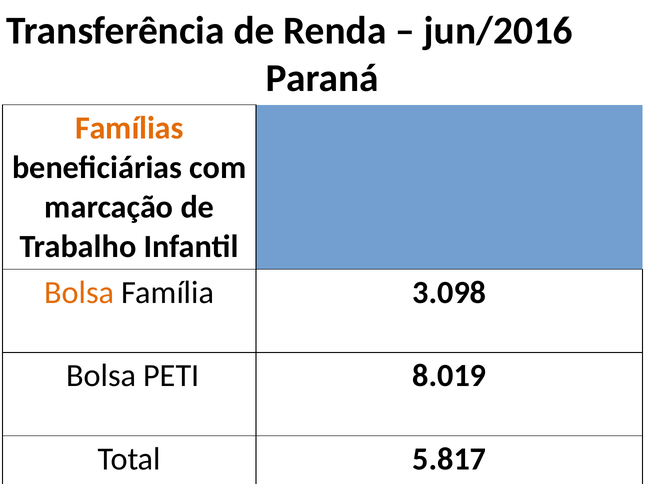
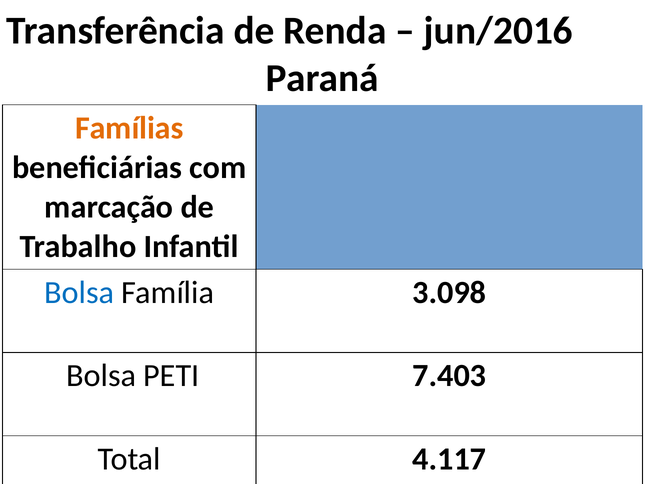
Bolsa colour: orange -> blue (79, 292)
8.019: 8.019 -> 7.403 (449, 376)
5.817: 5.817 -> 4.117 (449, 459)
